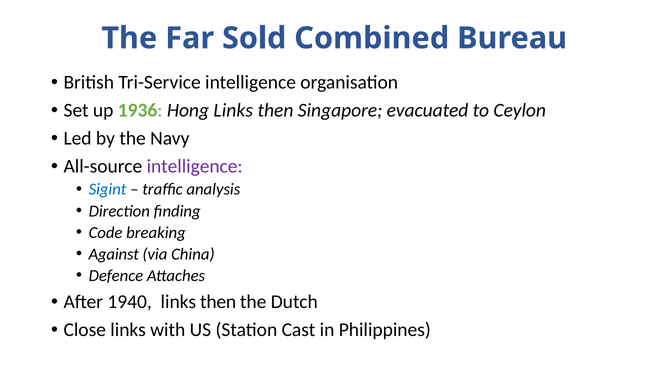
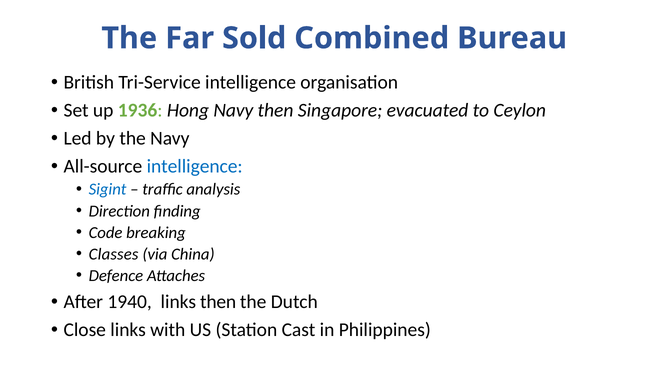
Hong Links: Links -> Navy (233, 110)
intelligence colour: purple -> blue (195, 167)
Against: Against -> Classes (114, 254)
